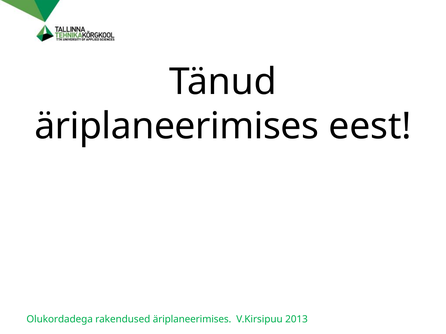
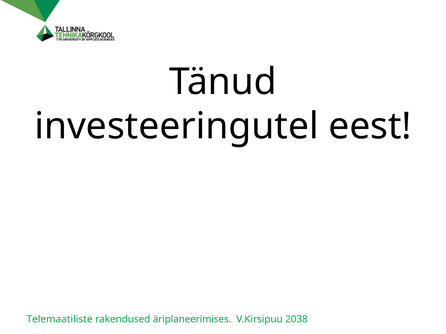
äriplaneerimises: äriplaneerimises -> investeeringutel (176, 127)
Olukordadega: Olukordadega -> Telemaatiliste (60, 320)
2013: 2013 -> 2038 (297, 320)
